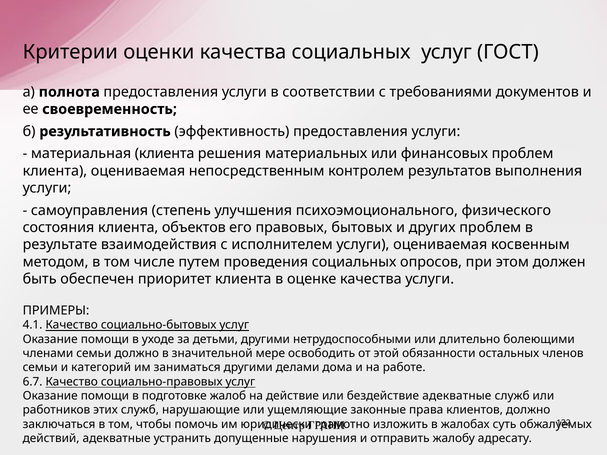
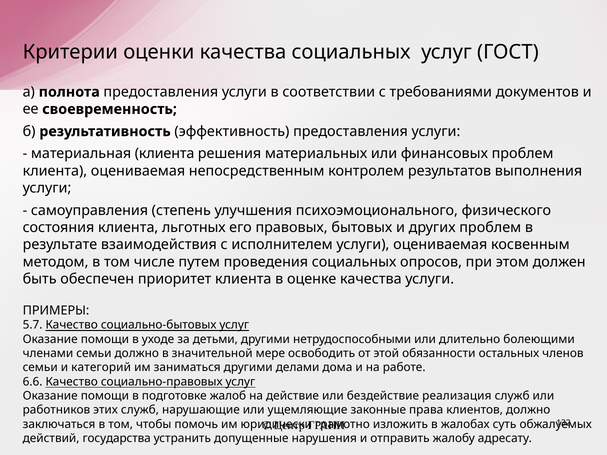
объектов: объектов -> льготных (194, 228)
4.1: 4.1 -> 5.7 (33, 325)
6.7: 6.7 -> 6.6 (33, 382)
бездействие адекватные: адекватные -> реализация (457, 396)
действий адекватные: адекватные -> государства (117, 439)
